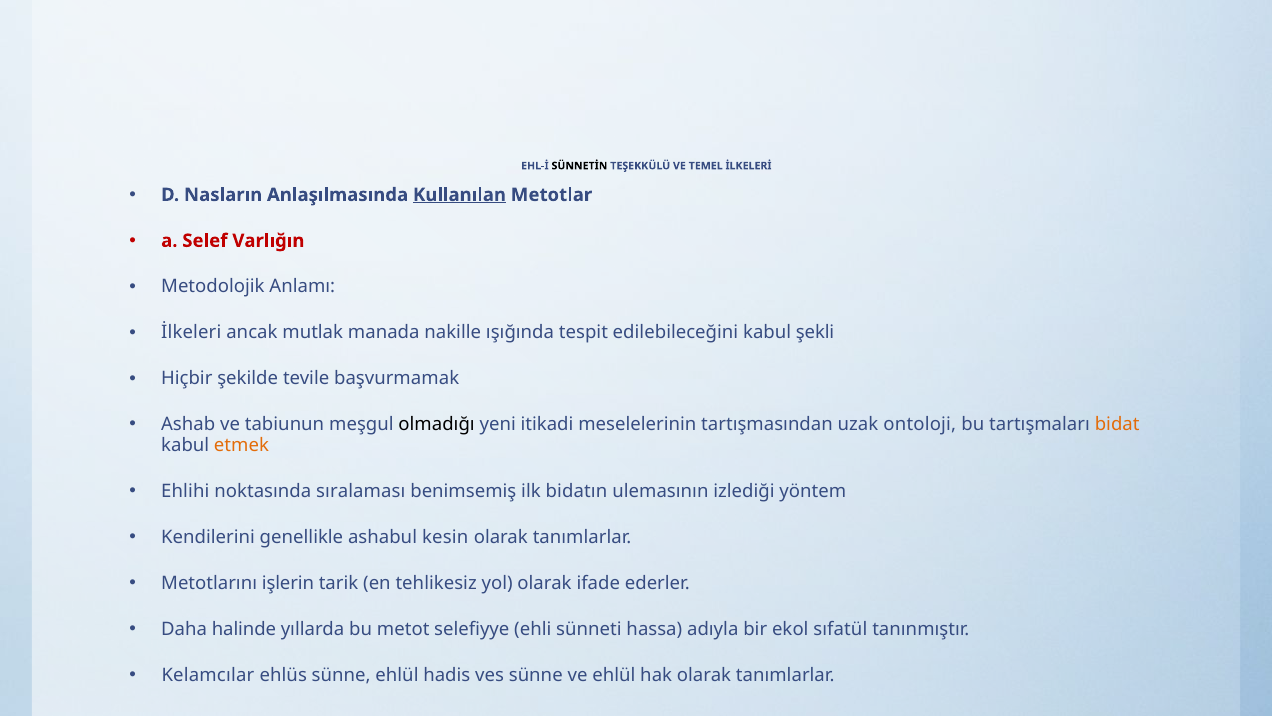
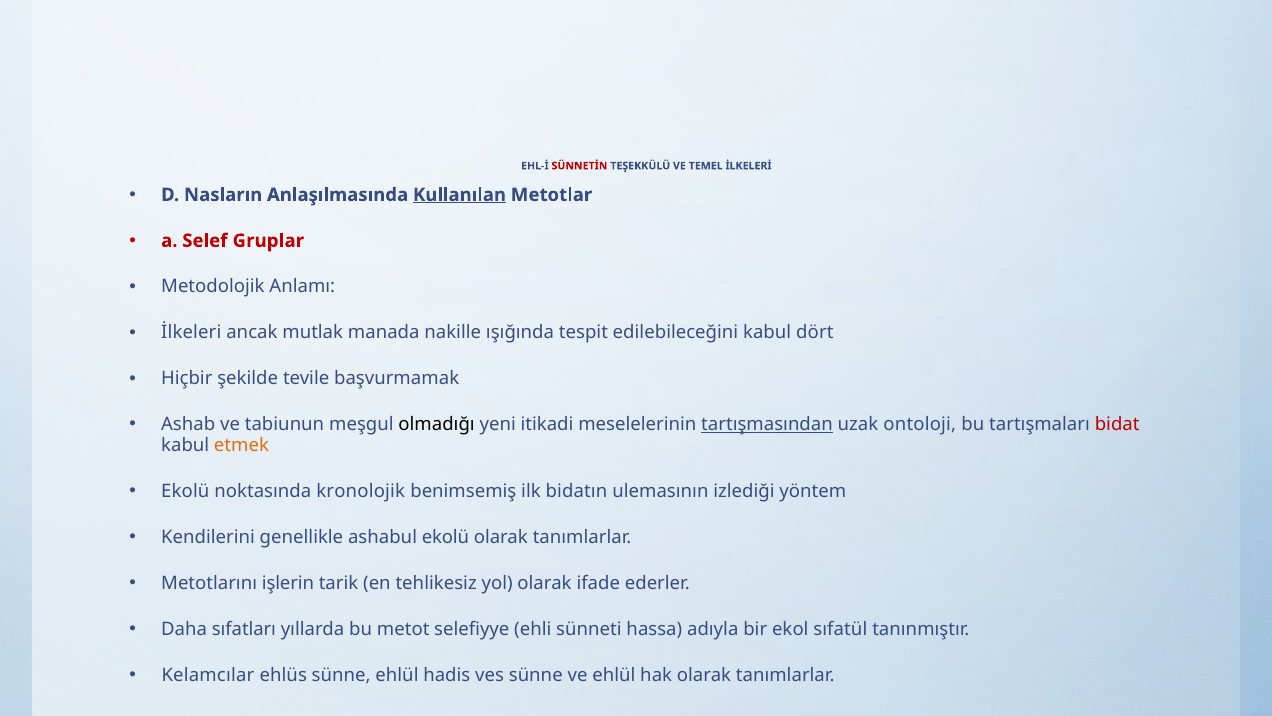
SÜNNETİN colour: black -> red (579, 166)
Varlığın: Varlığın -> Gruplar (268, 241)
şekli: şekli -> dört (815, 332)
tartışmasından underline: none -> present (767, 424)
bidat colour: orange -> red (1117, 424)
Ehlihi: Ehlihi -> Ekolü (185, 491)
sıralaması: sıralaması -> kronolojik (361, 491)
ashabul kesin: kesin -> ekolü (445, 537)
halinde: halinde -> sıfatları (244, 629)
